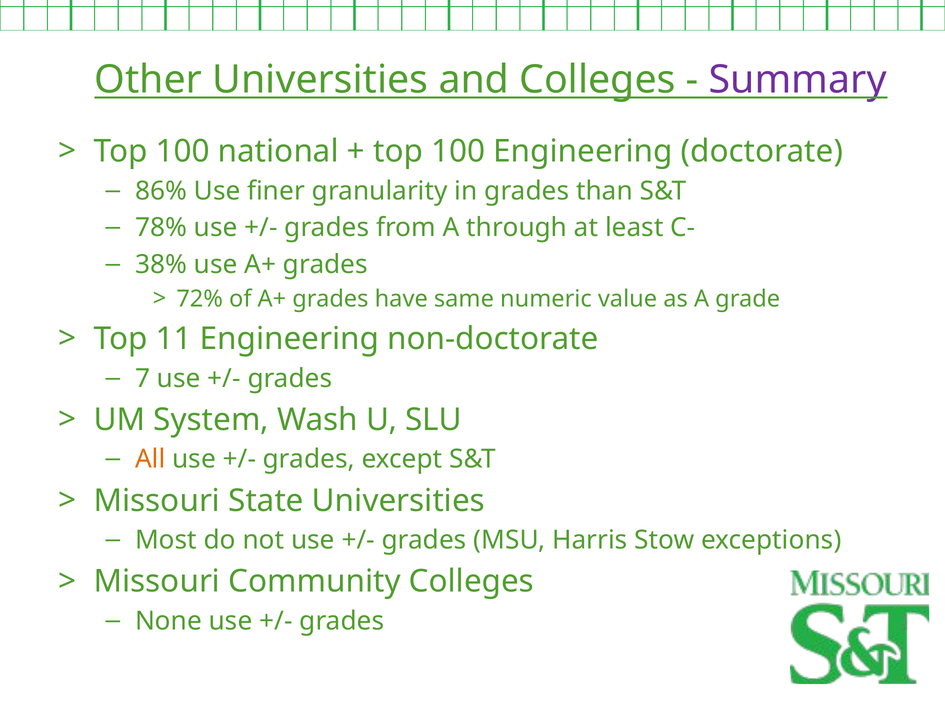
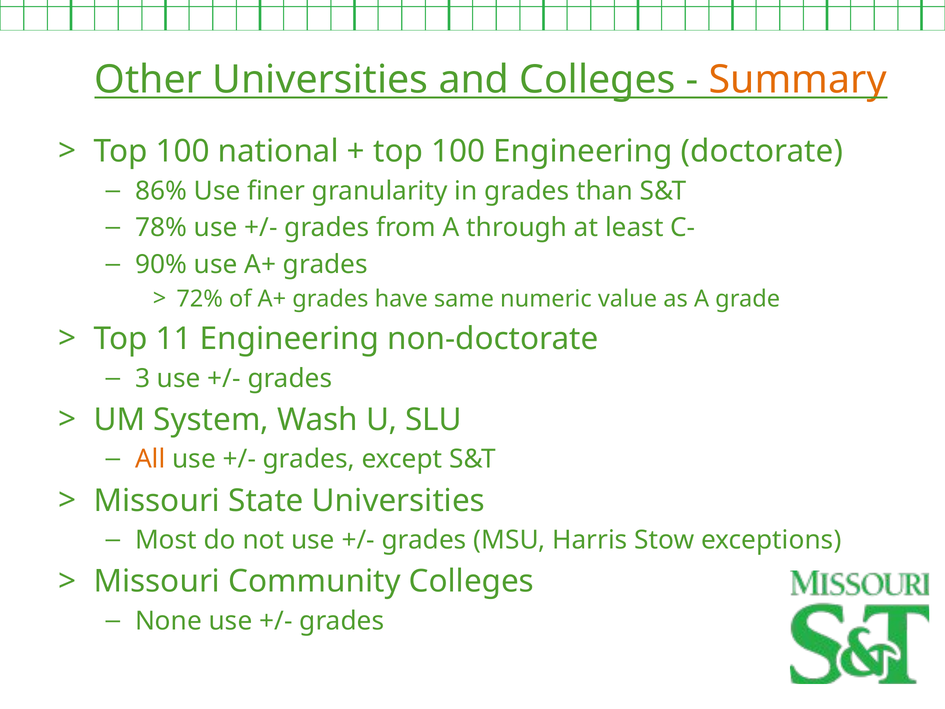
Summary colour: purple -> orange (798, 80)
38%: 38% -> 90% (161, 264)
7: 7 -> 3 (143, 378)
